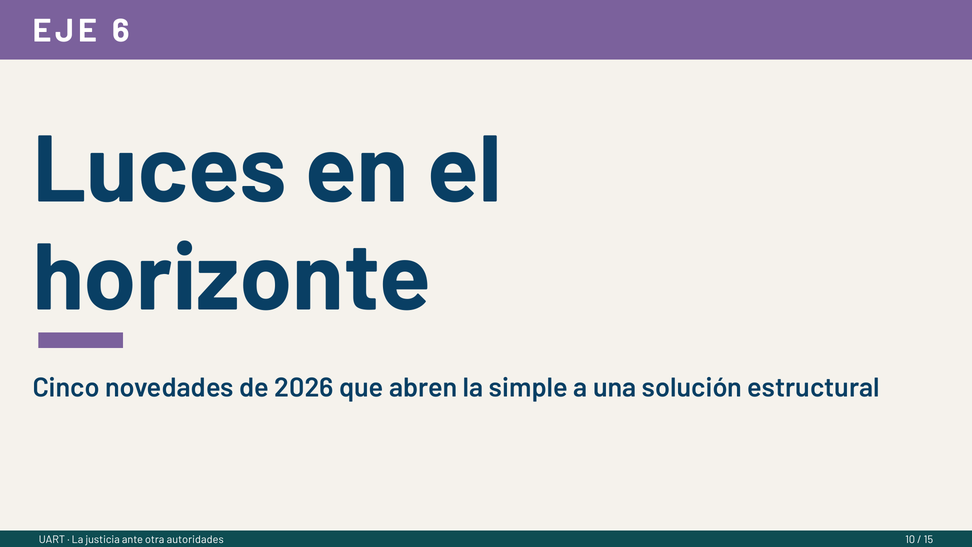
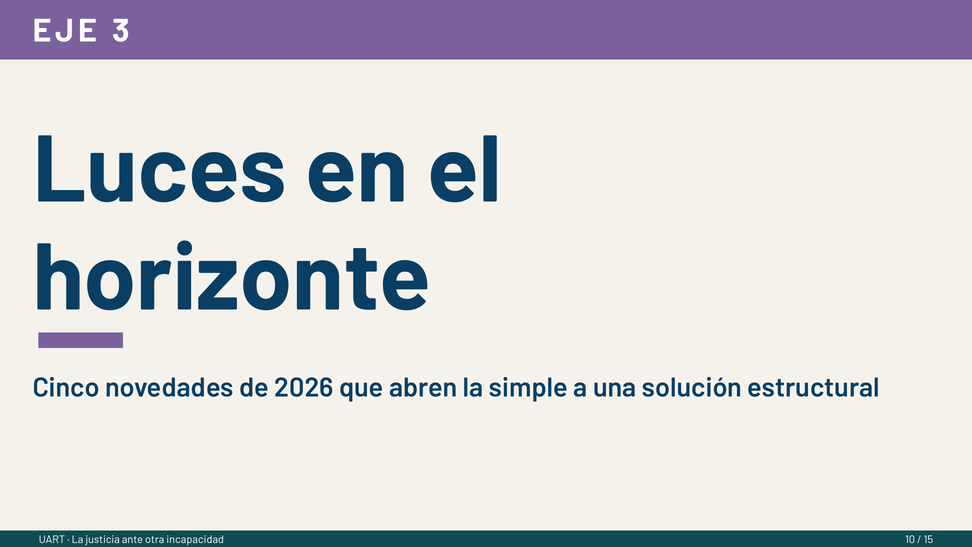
6: 6 -> 3 (121, 31)
autoridades: autoridades -> incapacidad (195, 539)
